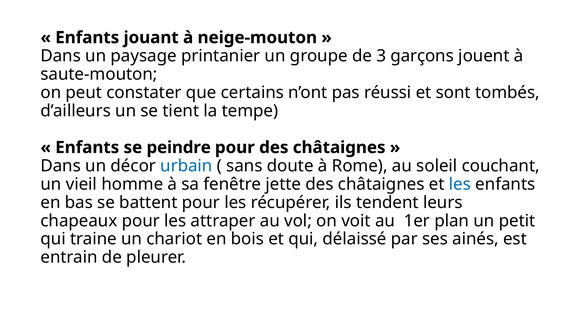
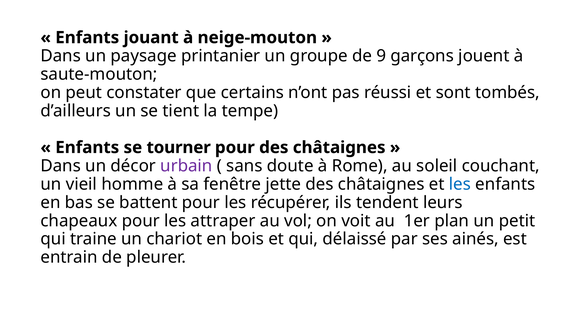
3: 3 -> 9 (381, 56)
peindre: peindre -> tourner (179, 147)
urbain colour: blue -> purple (186, 166)
